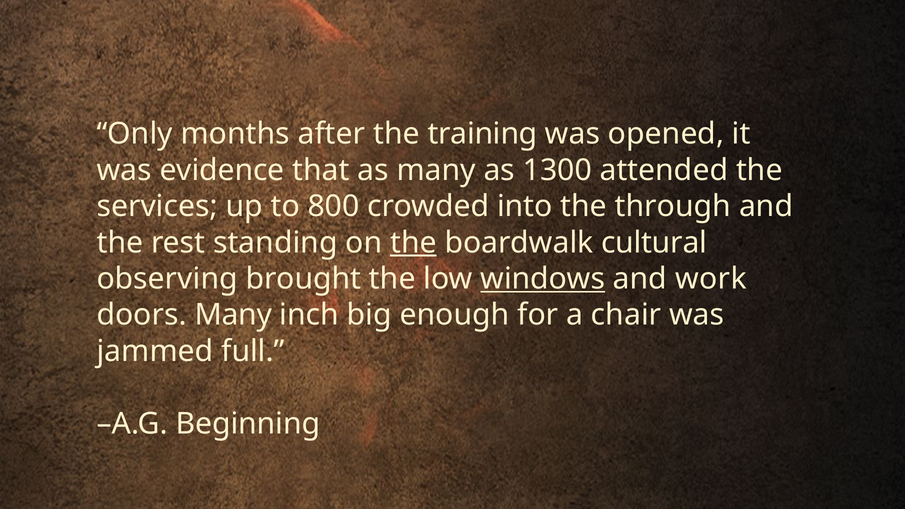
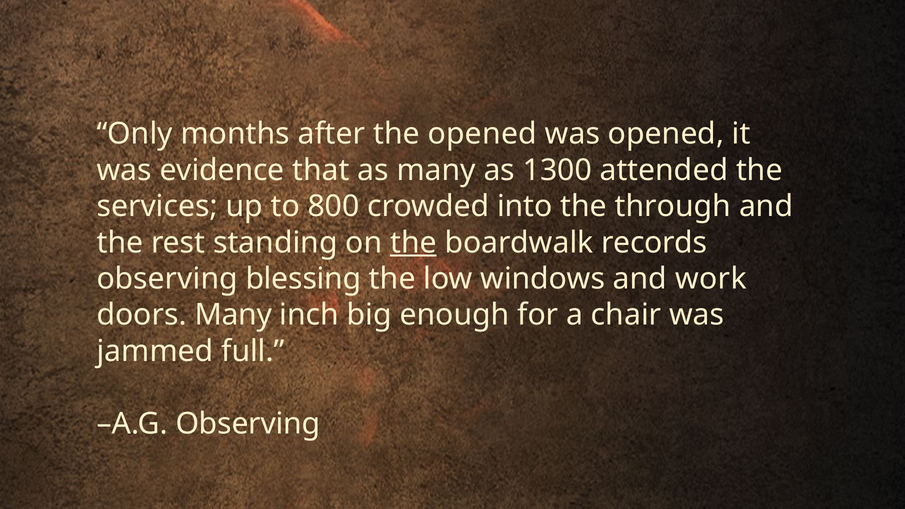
the training: training -> opened (482, 134)
cultural: cultural -> records (654, 243)
brought: brought -> blessing (303, 279)
windows underline: present -> none (543, 279)
A.G Beginning: Beginning -> Observing (248, 424)
